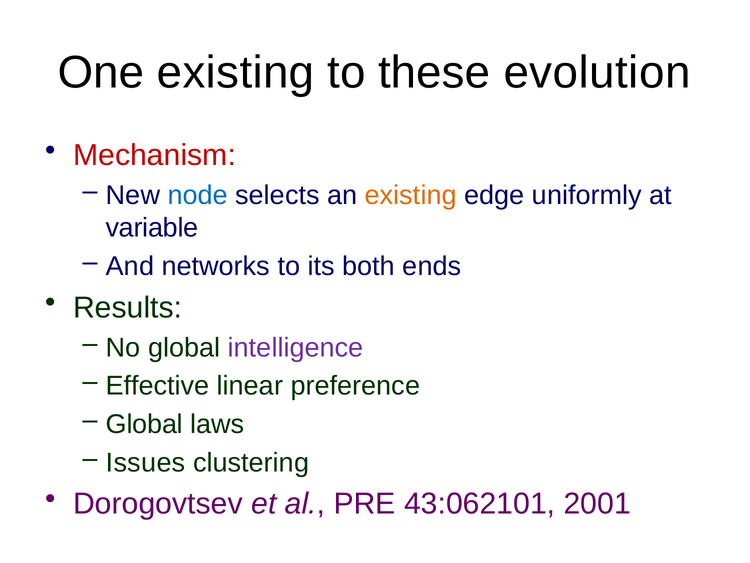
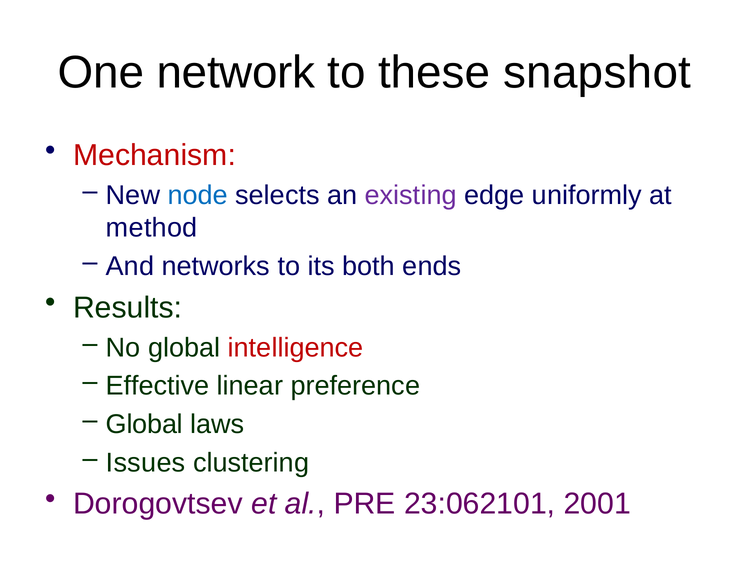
One existing: existing -> network (236, 73)
evolution: evolution -> snapshot (597, 73)
existing colour: orange -> purple (411, 195)
variable: variable -> method (152, 228)
intelligence colour: purple -> red (296, 347)
43:062101: 43:062101 -> 23:062101 (480, 504)
